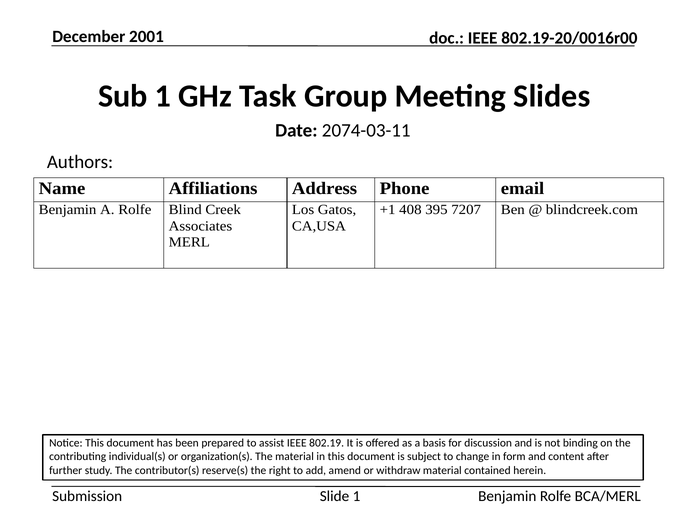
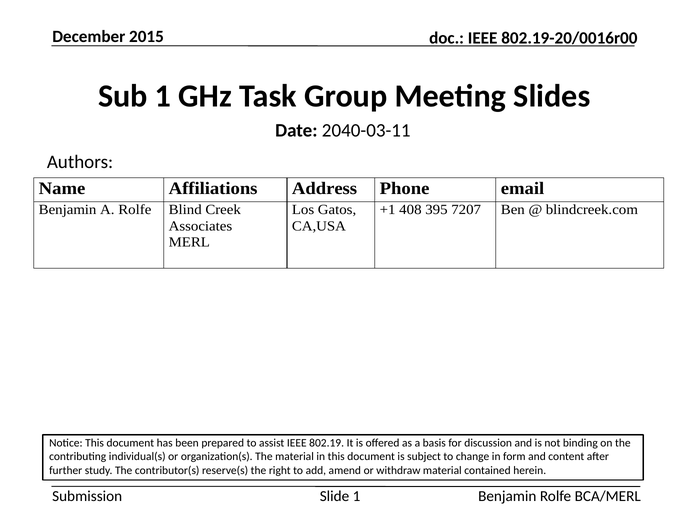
2001: 2001 -> 2015 (146, 36)
2074-03-11: 2074-03-11 -> 2040-03-11 (366, 130)
